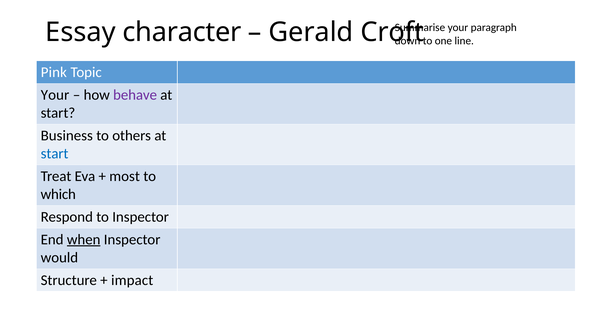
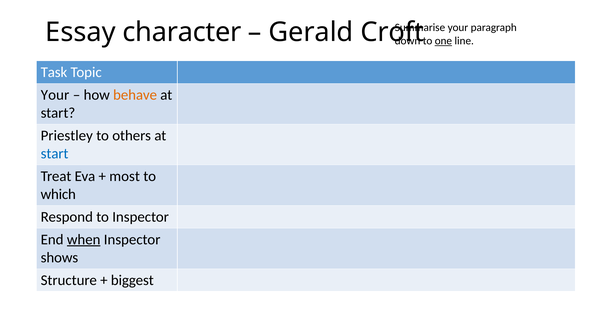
one underline: none -> present (443, 41)
Pink: Pink -> Task (54, 72)
behave colour: purple -> orange (135, 95)
Business: Business -> Priestley (67, 136)
would: would -> shows (59, 258)
impact: impact -> biggest (132, 280)
